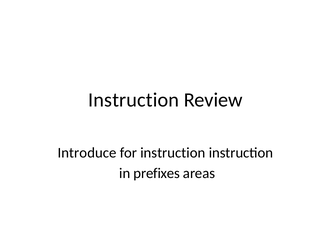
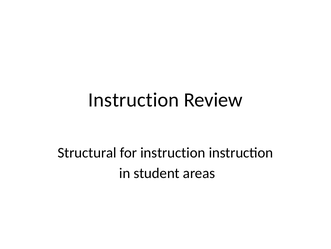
Introduce: Introduce -> Structural (87, 152)
prefixes: prefixes -> student (157, 173)
